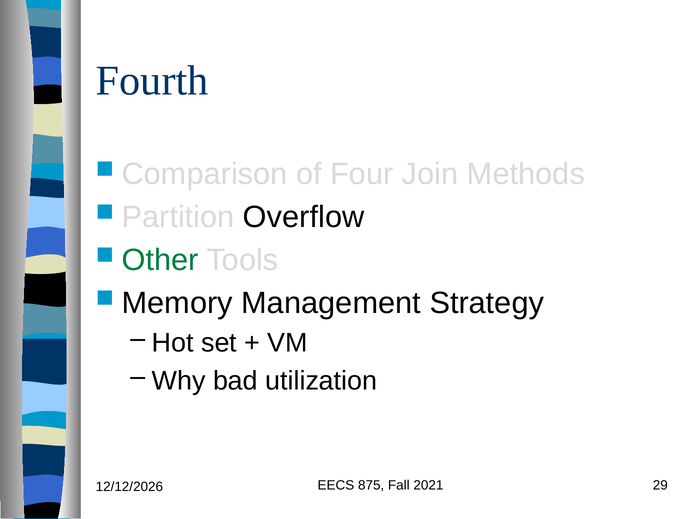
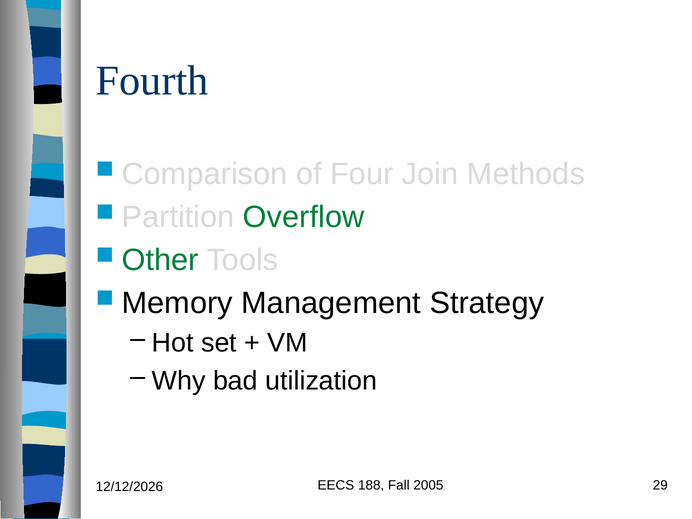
Overflow colour: black -> green (304, 217)
875: 875 -> 188 (371, 485)
2021: 2021 -> 2005 (428, 485)
